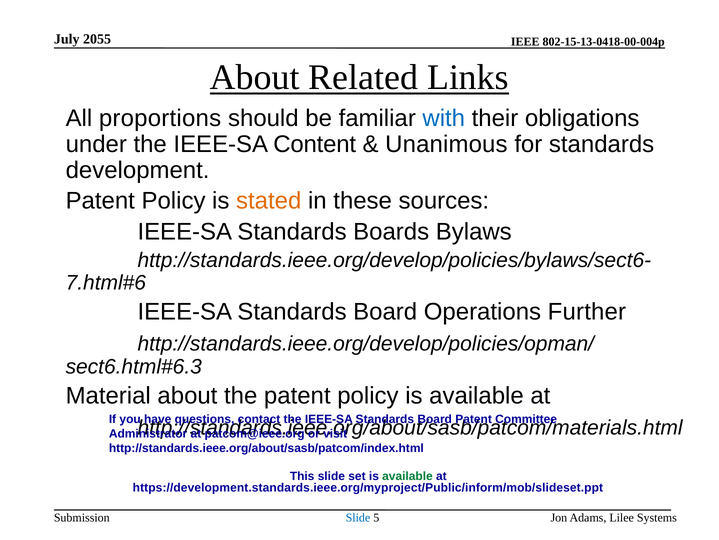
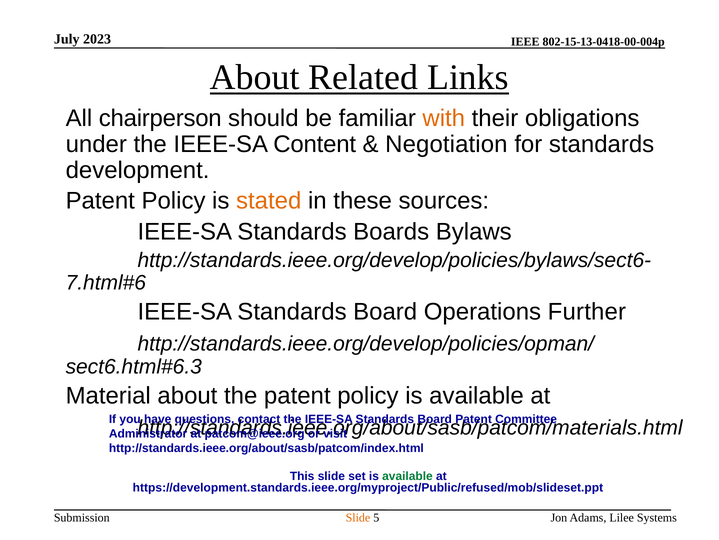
2055: 2055 -> 2023 (97, 39)
proportions: proportions -> chairperson (160, 118)
with colour: blue -> orange (444, 118)
Unanimous: Unanimous -> Negotiation (446, 144)
https://development.standards.ieee.org/myproject/Public/inform/mob/slideset.ppt: https://development.standards.ieee.org/myproject/Public/inform/mob/slideset.ppt -> https://development.standards.ieee.org/myproject/Public/refused/mob/slideset.ppt (368, 487)
Slide colour: blue -> orange (358, 517)
